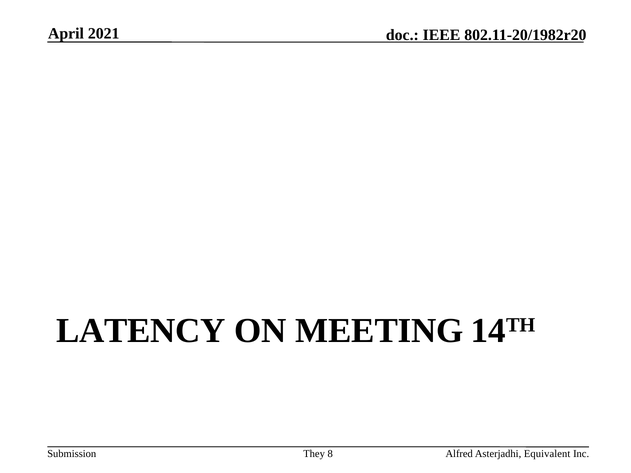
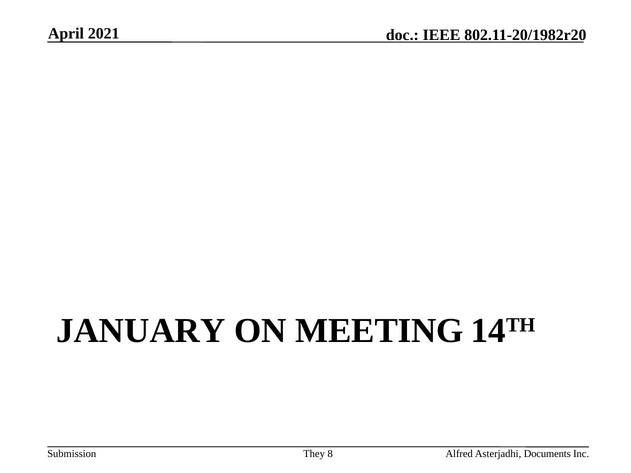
LATENCY: LATENCY -> JANUARY (141, 331)
Equivalent: Equivalent -> Documents (547, 454)
